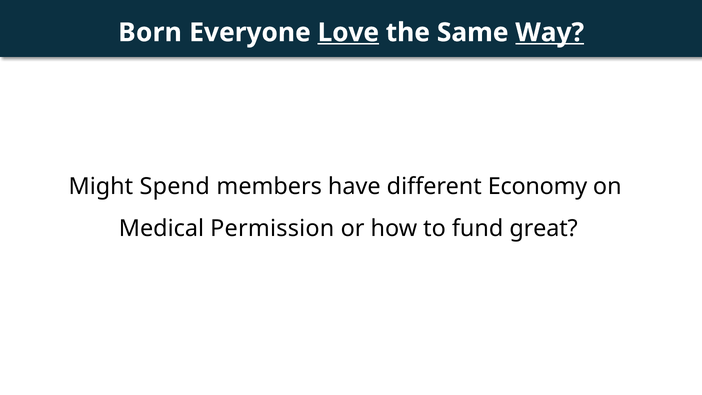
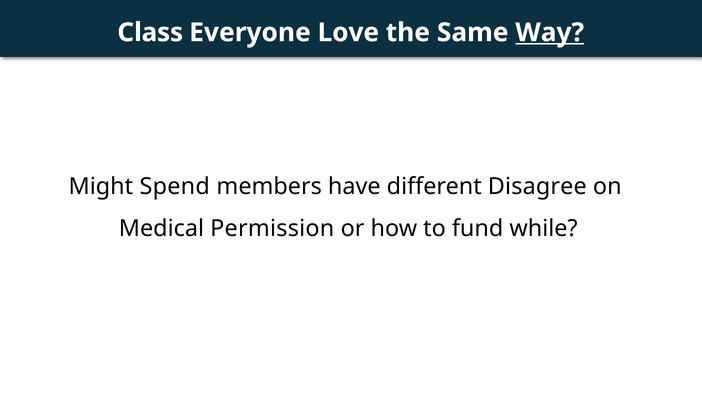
Born: Born -> Class (150, 33)
Love underline: present -> none (348, 33)
Economy: Economy -> Disagree (537, 186)
great: great -> while (544, 228)
